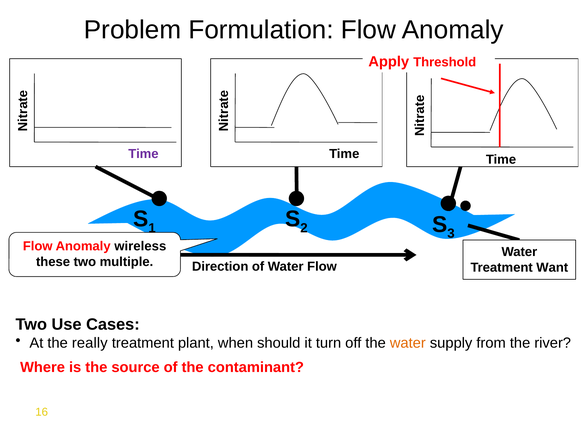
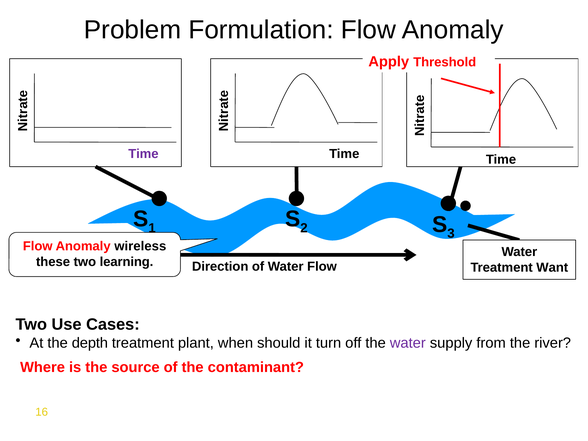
multiple: multiple -> learning (126, 262)
really: really -> depth (90, 343)
water colour: orange -> purple (408, 343)
